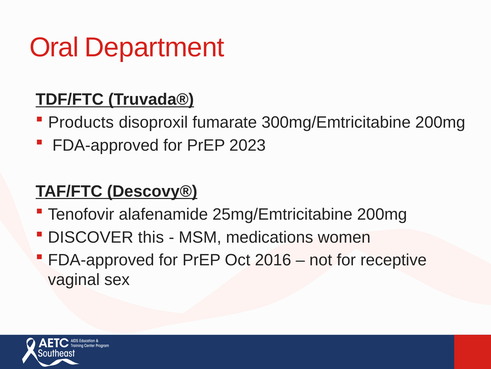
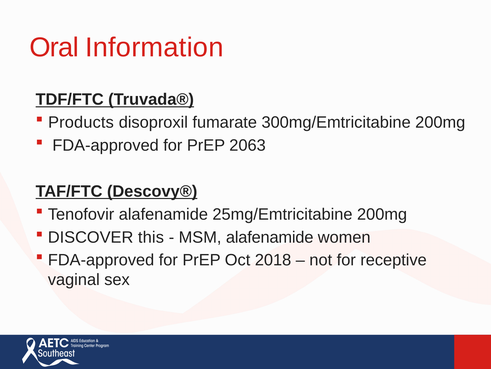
Department: Department -> Information (154, 47)
2023: 2023 -> 2063 (248, 145)
MSM medications: medications -> alafenamide (270, 237)
2016: 2016 -> 2018 (273, 260)
